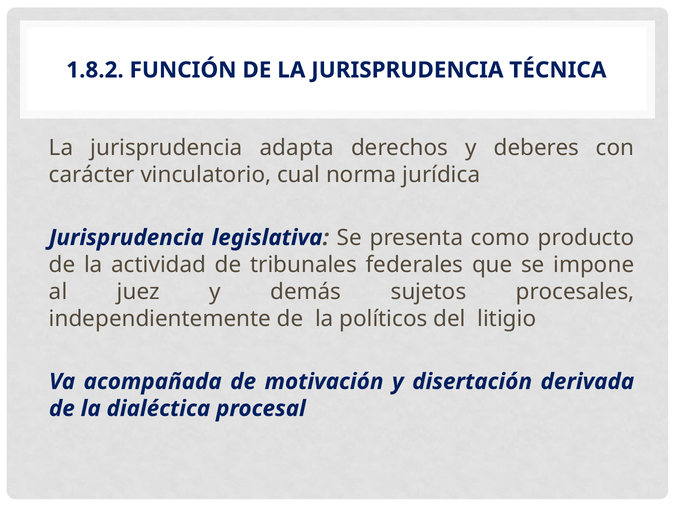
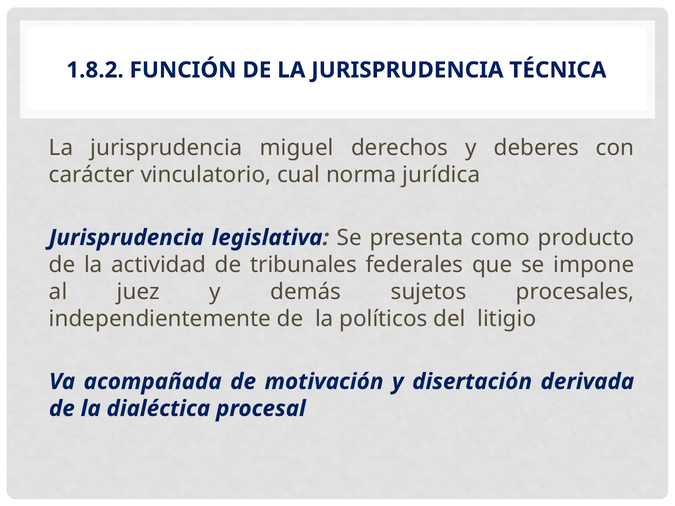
adapta: adapta -> miguel (297, 148)
